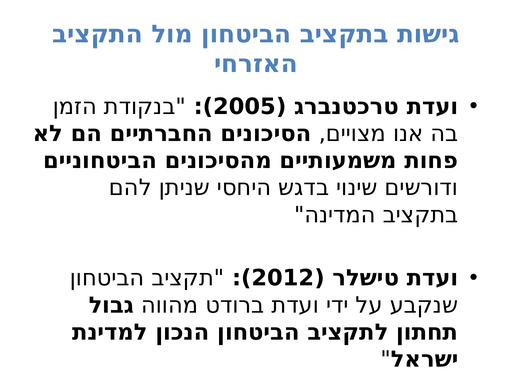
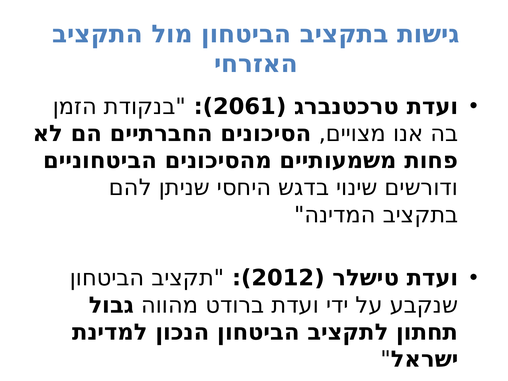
2005: 2005 -> 2061 (245, 107)
